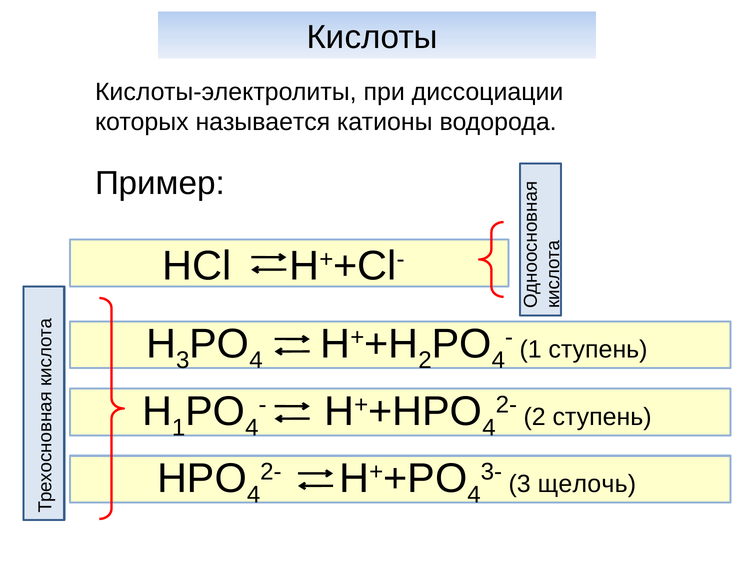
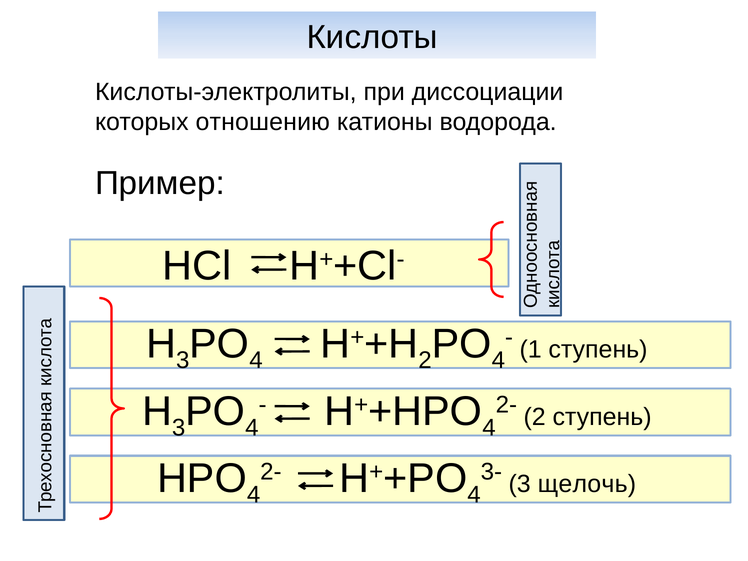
называется: называется -> отношению (263, 122)
1: 1 -> 3 (179, 428)
